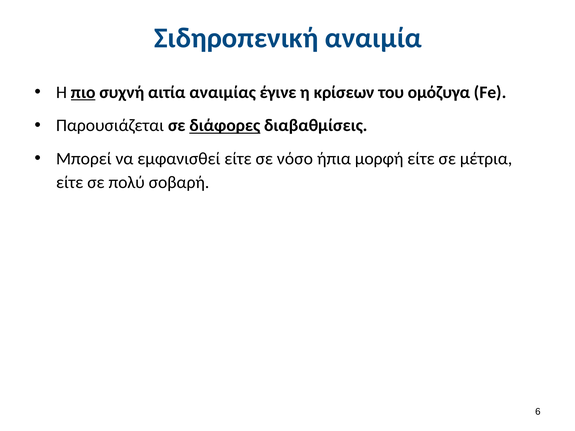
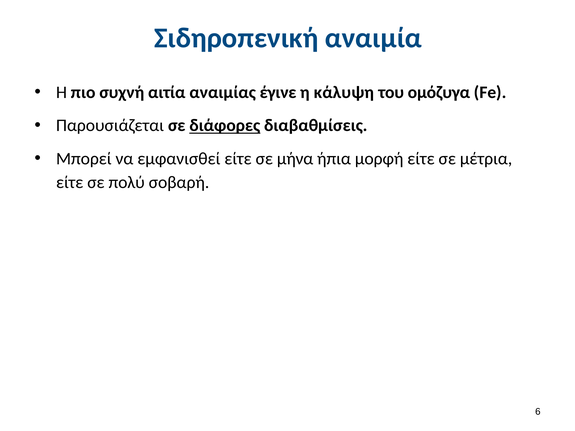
πιο underline: present -> none (83, 92)
κρίσεων: κρίσεων -> κάλυψη (344, 92)
νόσο: νόσο -> μήνα (295, 159)
